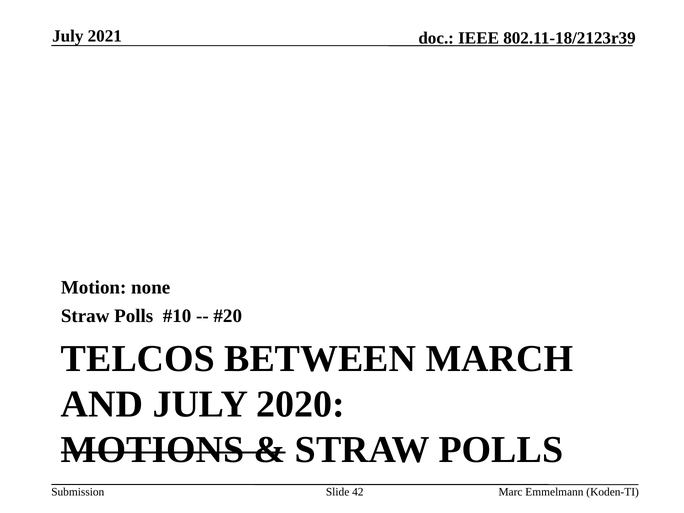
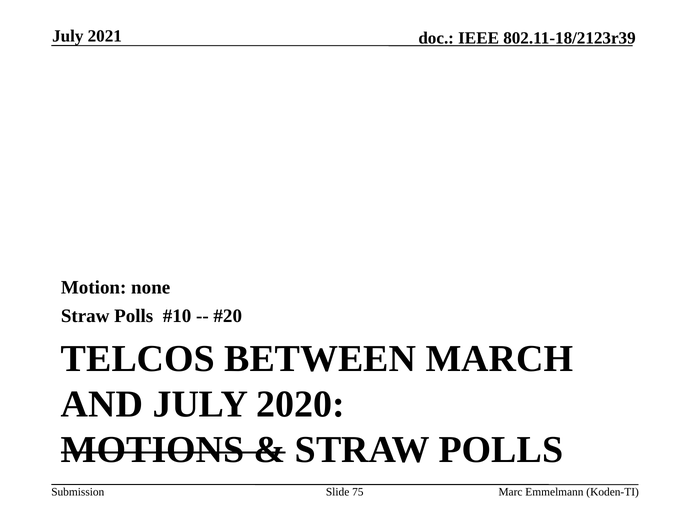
42: 42 -> 75 (358, 492)
